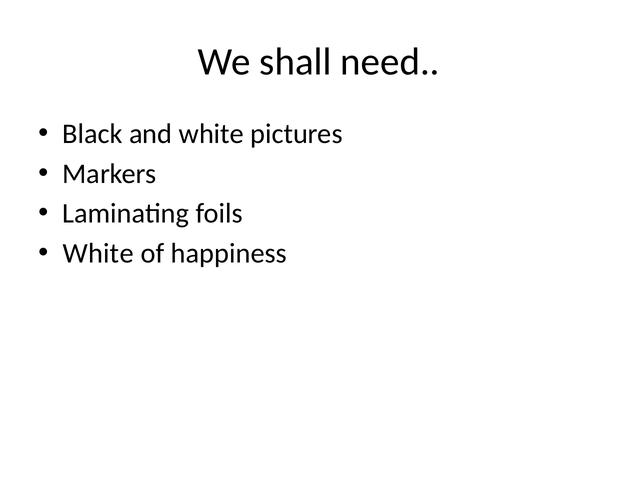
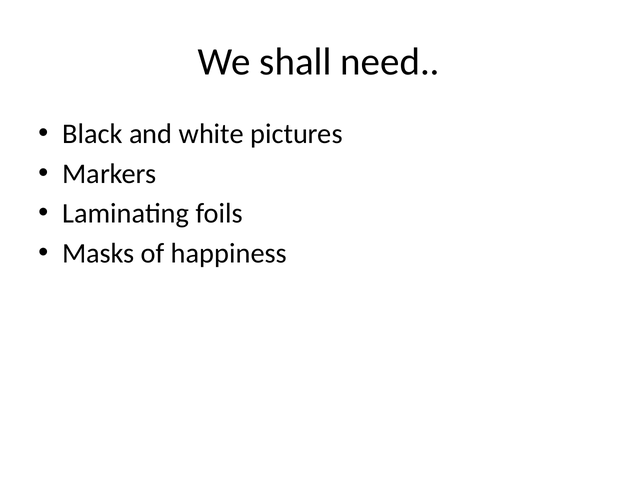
White: White -> Masks (98, 253)
